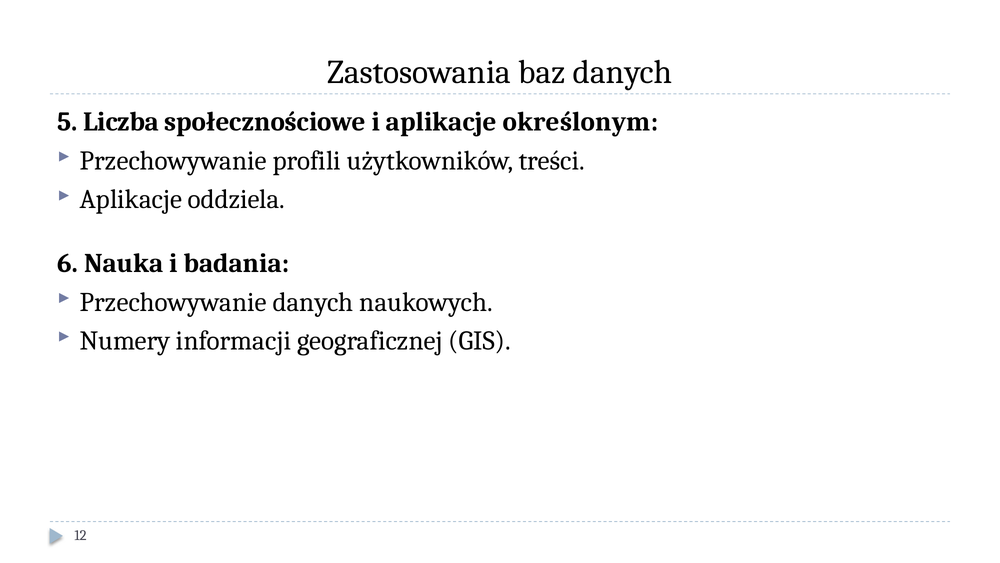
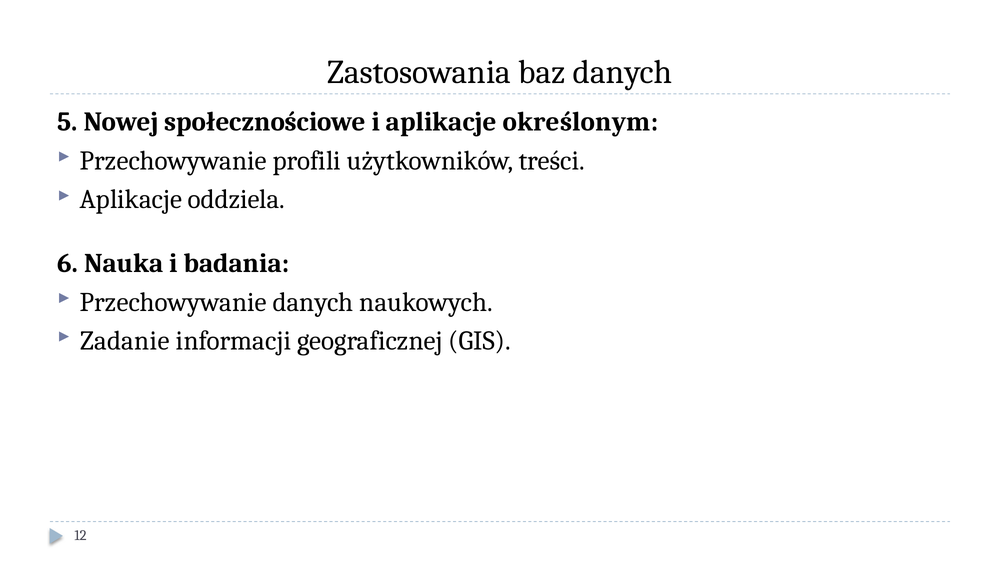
Liczba: Liczba -> Nowej (121, 122)
Numery: Numery -> Zadanie (125, 341)
